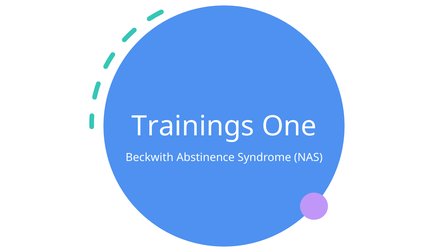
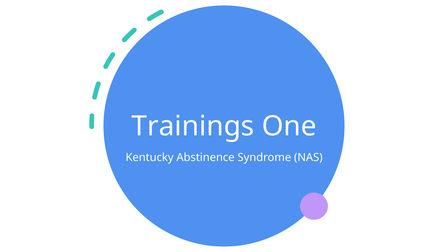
Beckwith: Beckwith -> Kentucky (150, 158)
